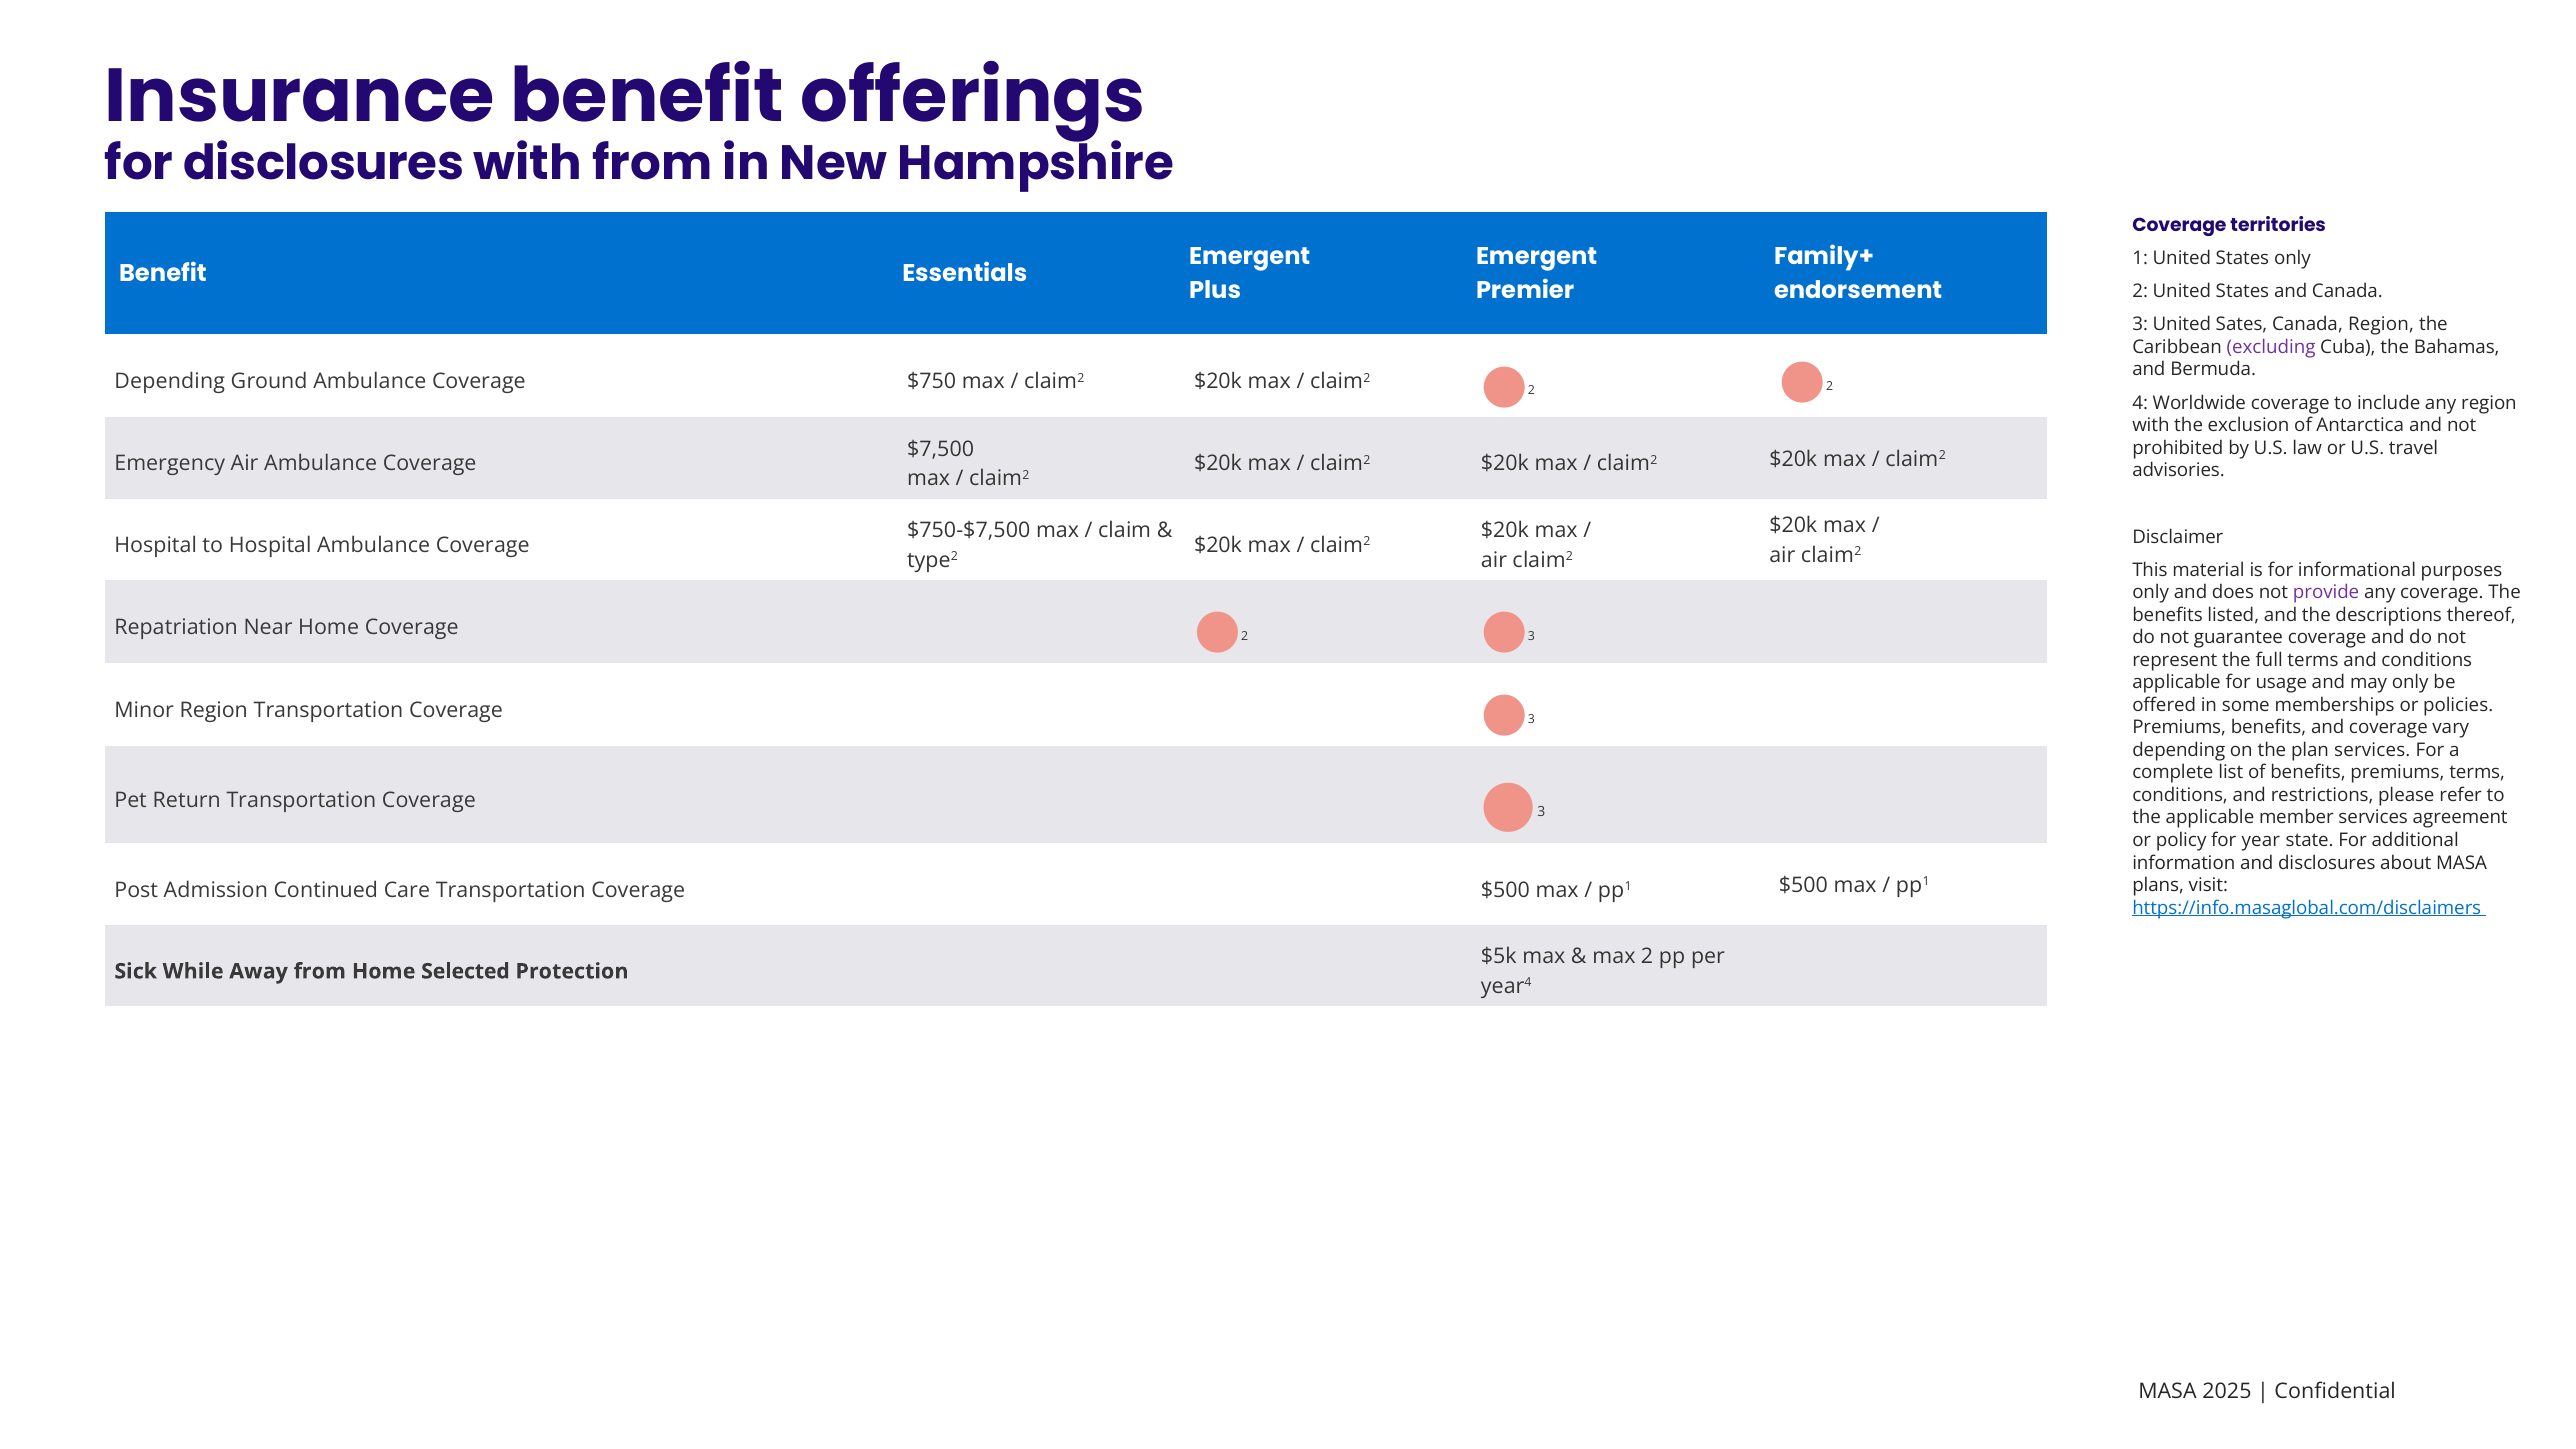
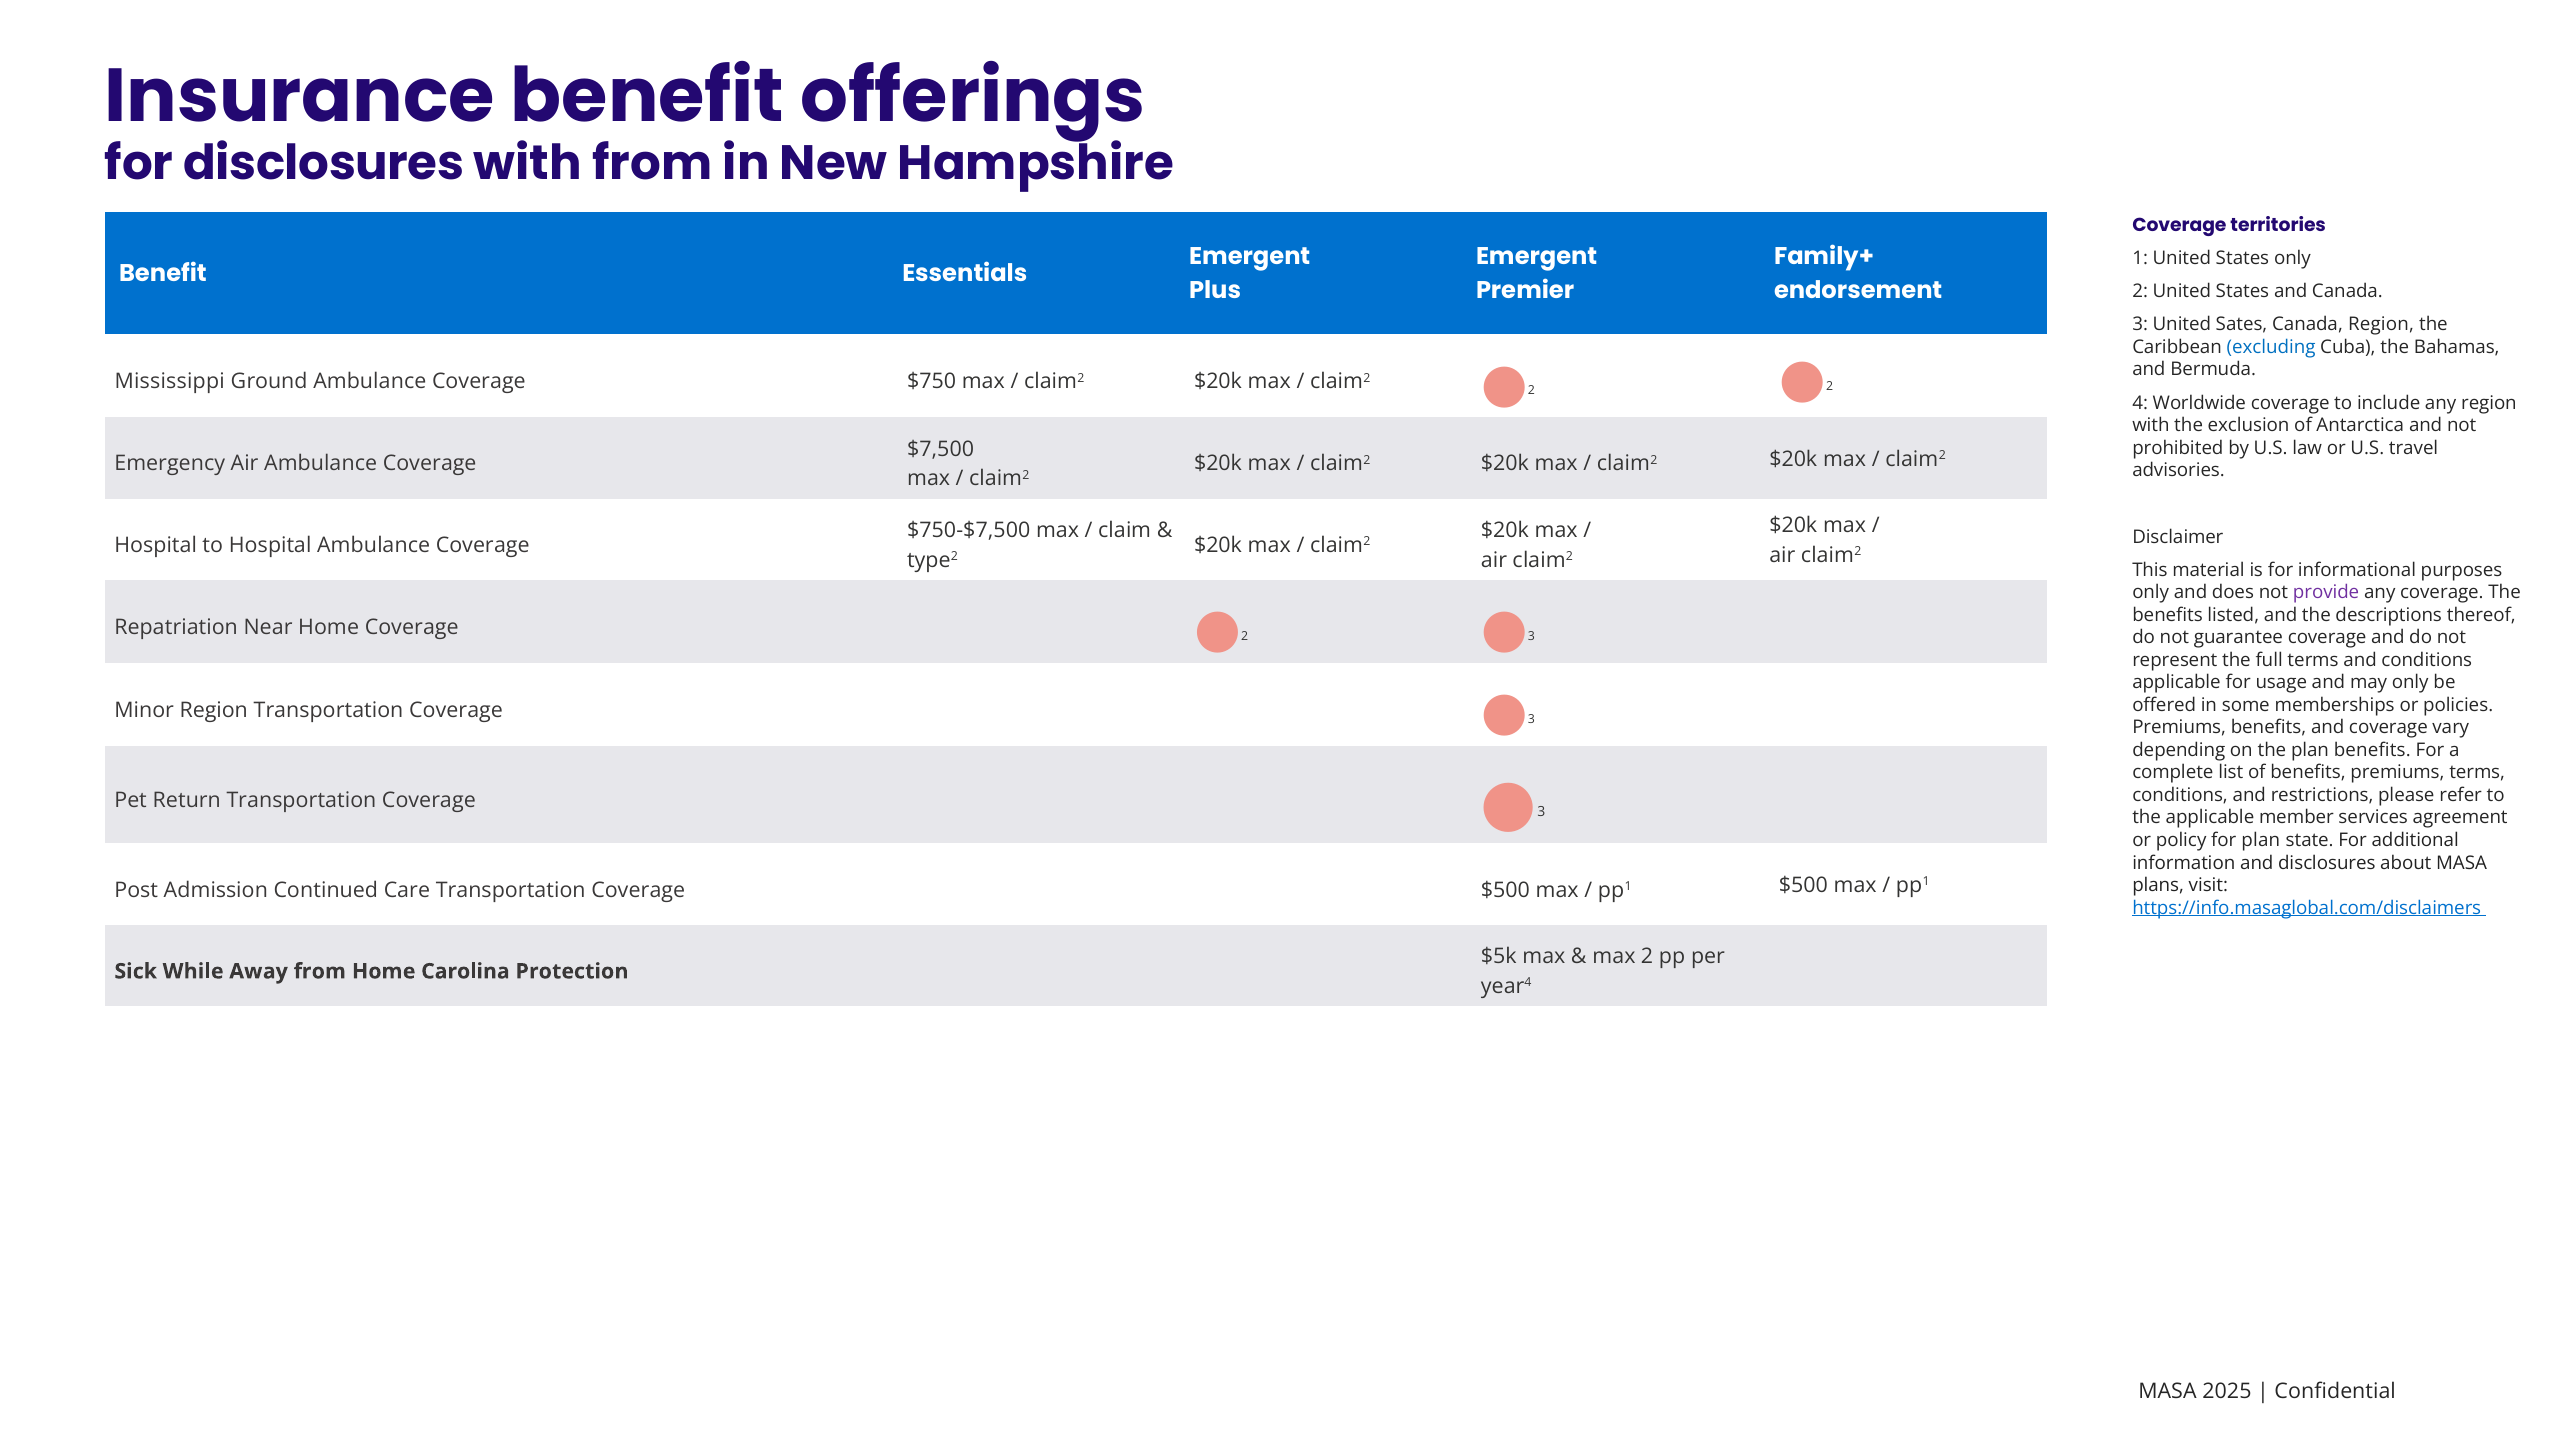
excluding colour: purple -> blue (2271, 347)
Depending: Depending -> Mississippi (170, 382)
plan services: services -> benefits (2372, 750)
for year: year -> plan (2261, 841)
Selected: Selected -> Carolina (465, 972)
